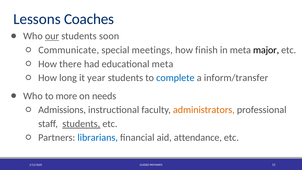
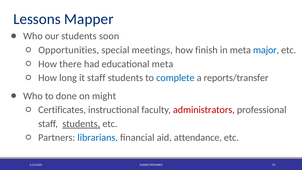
Coaches: Coaches -> Mapper (89, 19)
our underline: present -> none (52, 36)
Communicate: Communicate -> Opportunities (69, 50)
major colour: black -> blue (266, 50)
it year: year -> staff (96, 78)
inform/transfer: inform/transfer -> reports/transfer (236, 78)
more: more -> done (66, 96)
needs: needs -> might (104, 96)
Admissions: Admissions -> Certificates (62, 110)
administrators colour: orange -> red (204, 110)
